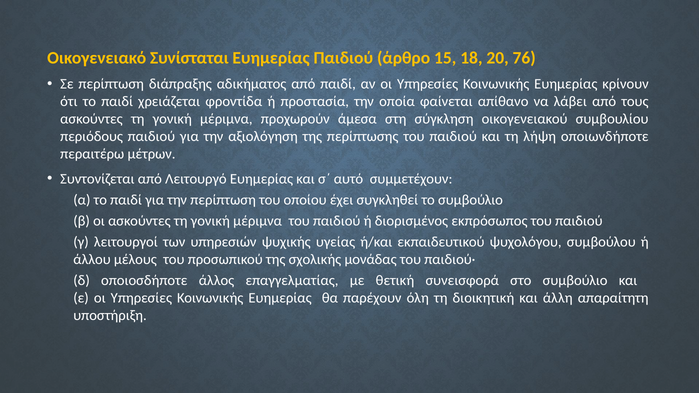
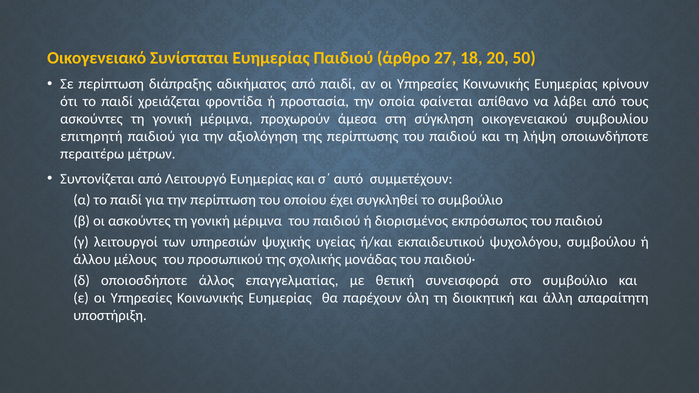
15: 15 -> 27 (445, 58)
76: 76 -> 50 (524, 58)
περιόδους: περιόδους -> επιτηρητή (91, 137)
